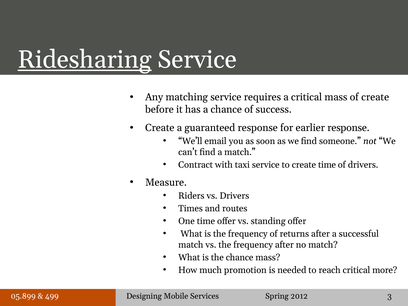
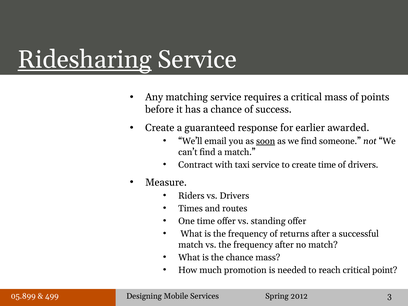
of create: create -> points (375, 97)
earlier response: response -> awarded (348, 128)
soon underline: none -> present (266, 141)
more: more -> point (385, 270)
